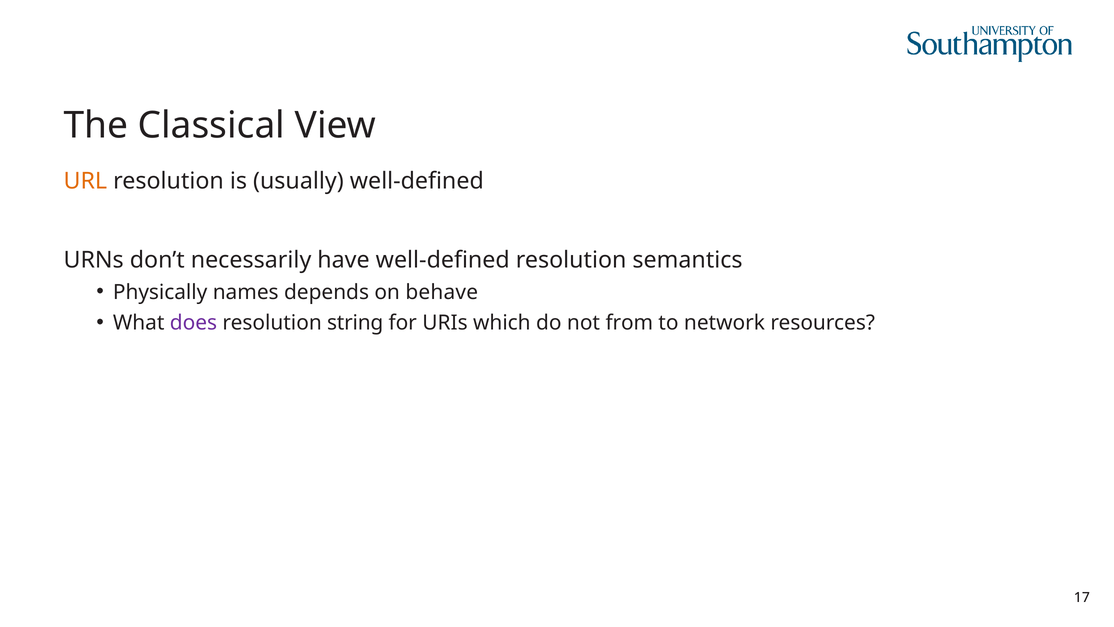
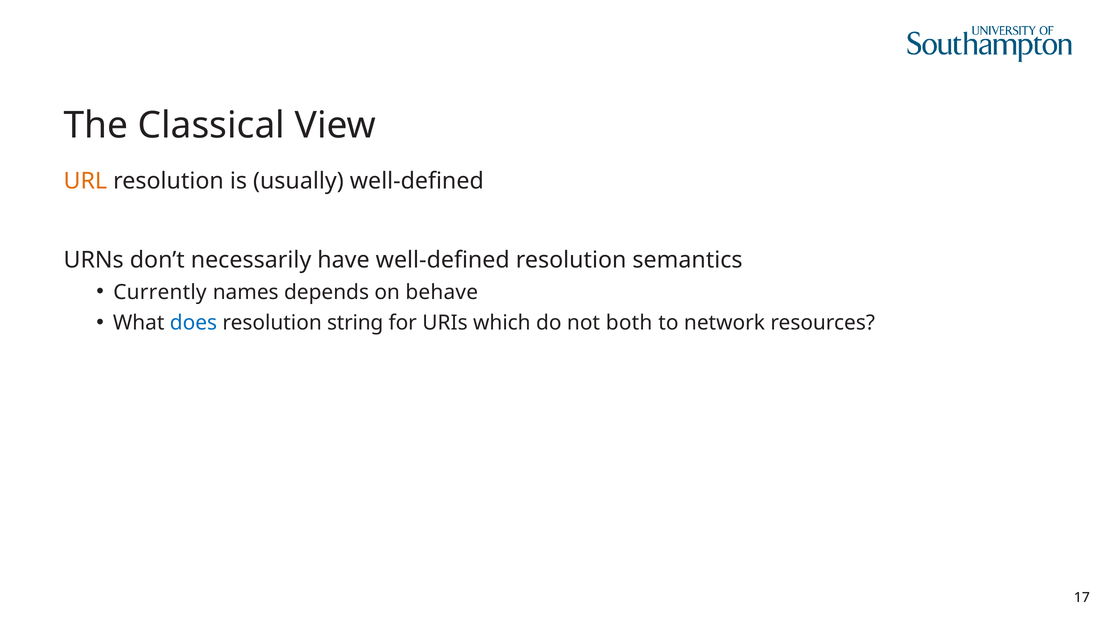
Physically: Physically -> Currently (160, 292)
does colour: purple -> blue (193, 323)
from: from -> both (629, 323)
